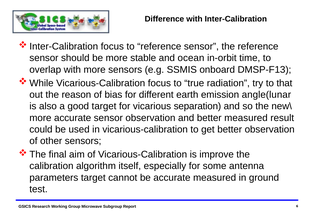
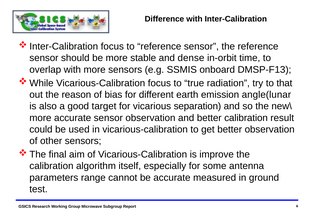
ocean: ocean -> dense (191, 58)
better measured: measured -> calibration (246, 118)
parameters target: target -> range (93, 178)
